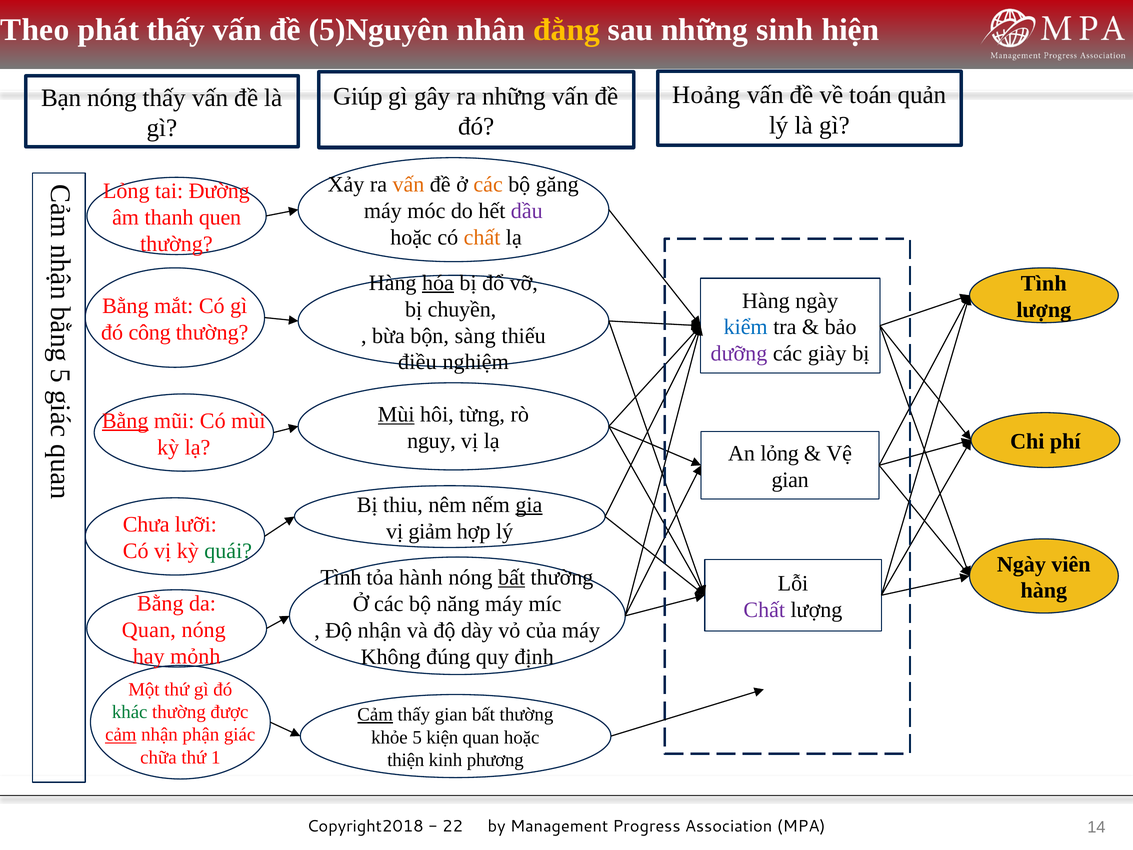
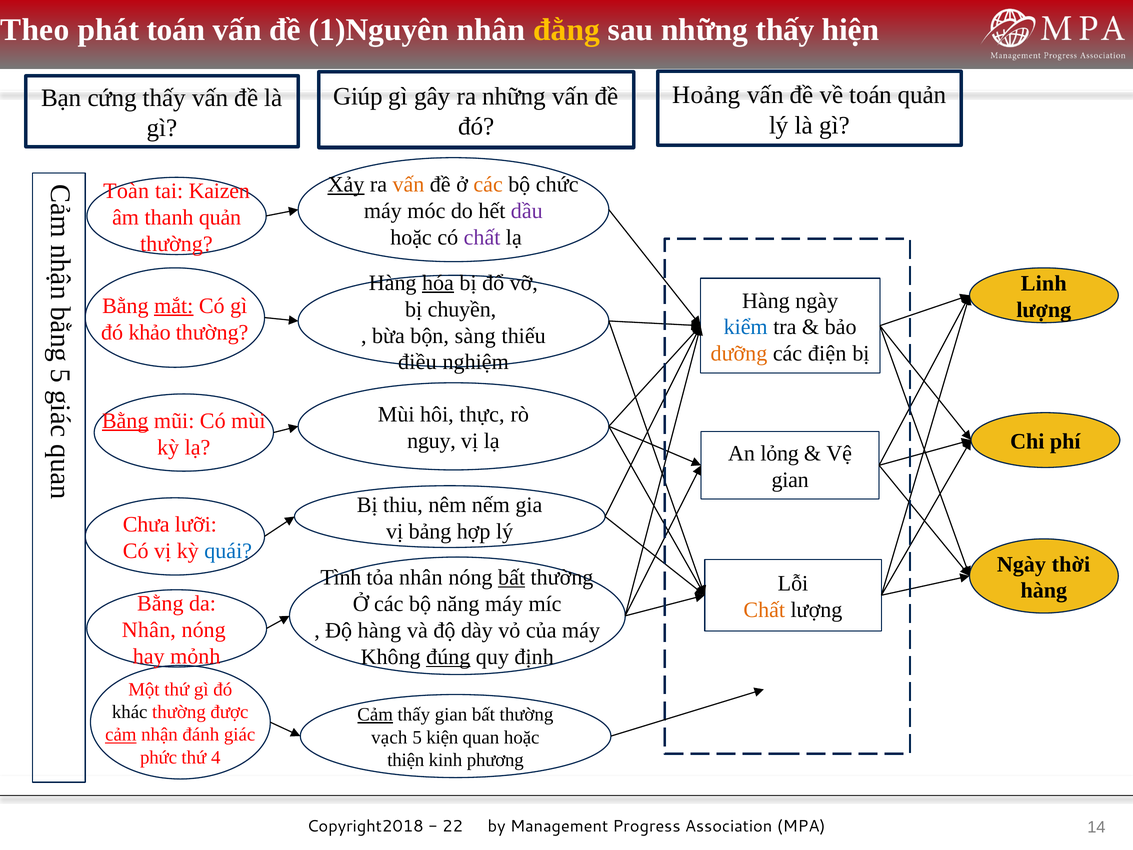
phát thấy: thấy -> toán (176, 30)
5)Nguyên: 5)Nguyên -> 1)Nguyên (379, 30)
những sinh: sinh -> thấy (785, 30)
Bạn nóng: nóng -> cứng (112, 98)
Xảy underline: none -> present (346, 185)
găng: găng -> chức (557, 185)
Lỏng: Lỏng -> Toàn (126, 191)
Đường: Đường -> Kaizen (219, 191)
thanh quen: quen -> quản (220, 217)
chất colour: orange -> purple (482, 238)
Tình: Tình -> Linh (1044, 283)
mắt underline: none -> present (174, 306)
công: công -> khảo (150, 332)
dưỡng colour: purple -> orange (739, 354)
giày: giày -> điện (827, 354)
Mùi underline: present -> none (396, 414)
từng: từng -> thực (482, 414)
gia underline: present -> none (529, 505)
giảm: giảm -> bảng (430, 531)
quái colour: green -> blue (228, 551)
viên: viên -> thời (1071, 564)
tỏa hành: hành -> nhân (421, 577)
Chất colour: purple -> orange (764, 610)
Quan: Quan -> Nhân (149, 630)
Độ nhận: nhận -> hàng (379, 630)
đúng underline: none -> present (448, 657)
khác colour: green -> black (130, 712)
phận: phận -> đánh (201, 735)
khỏe: khỏe -> vạch (389, 737)
chữa: chữa -> phức (159, 757)
1: 1 -> 4 (216, 757)
